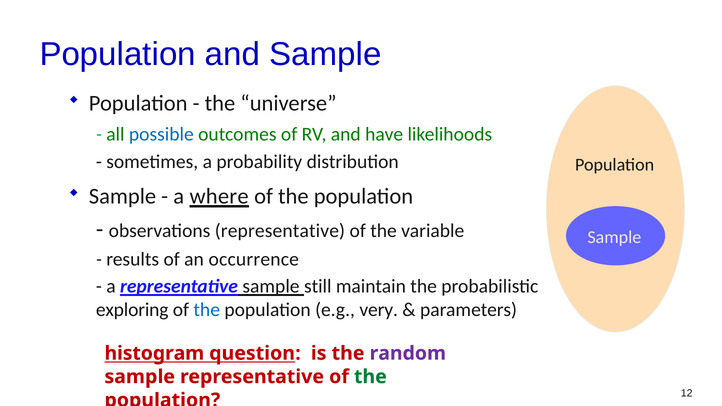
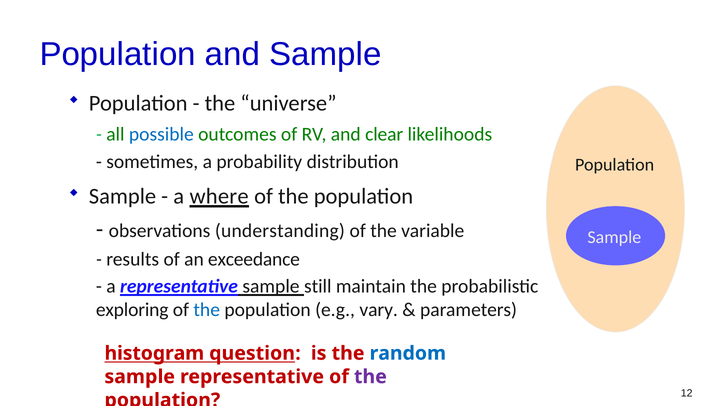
have: have -> clear (384, 134)
observations representative: representative -> understanding (280, 231)
occurrence: occurrence -> exceedance (254, 259)
very: very -> vary (379, 310)
random colour: purple -> blue (408, 353)
the colour: green -> purple (370, 377)
